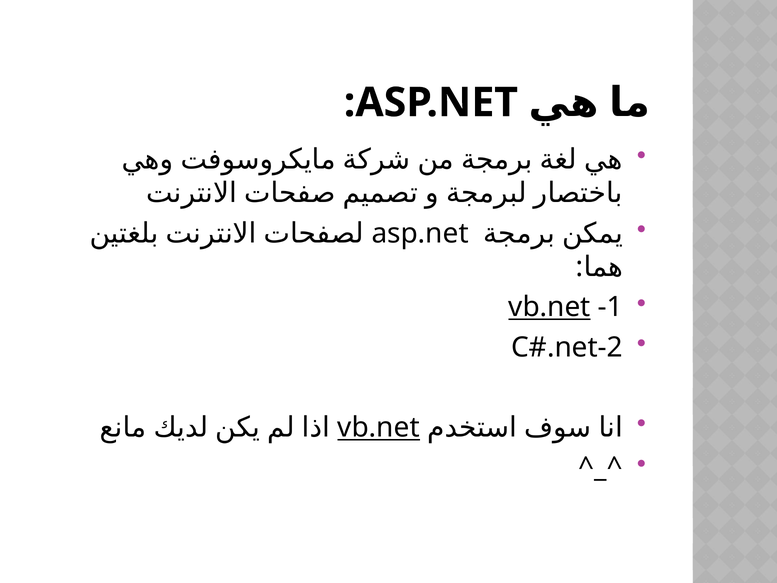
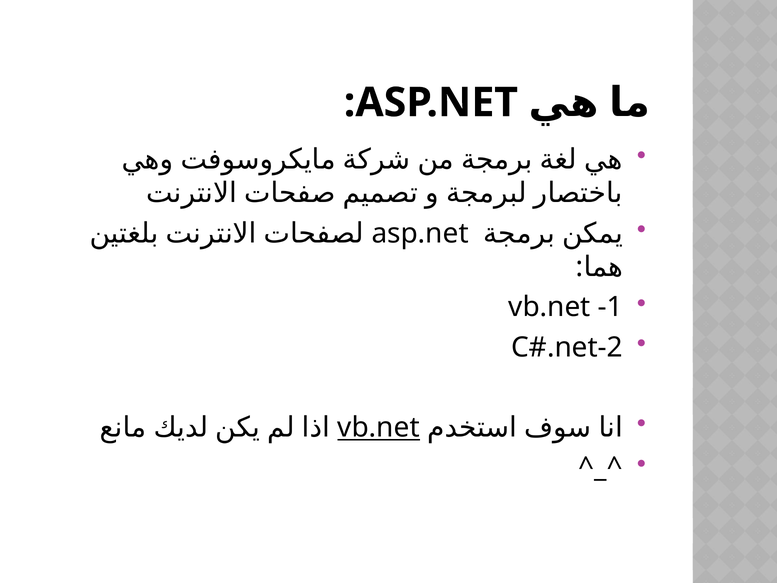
vb.net underline: present -> none (549, 307)
